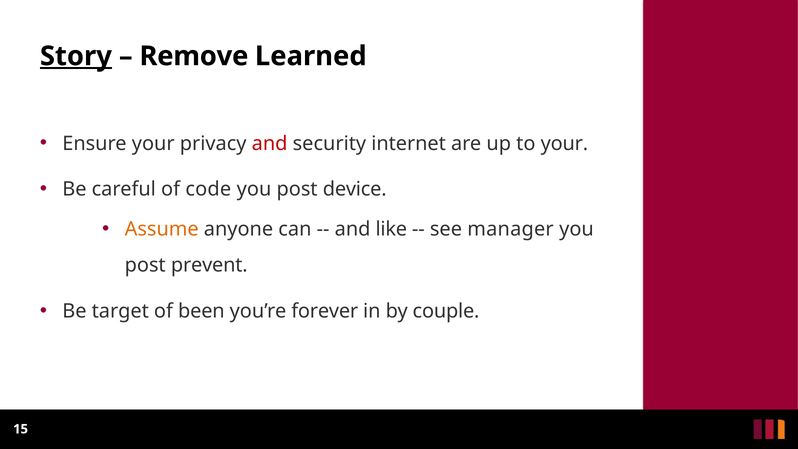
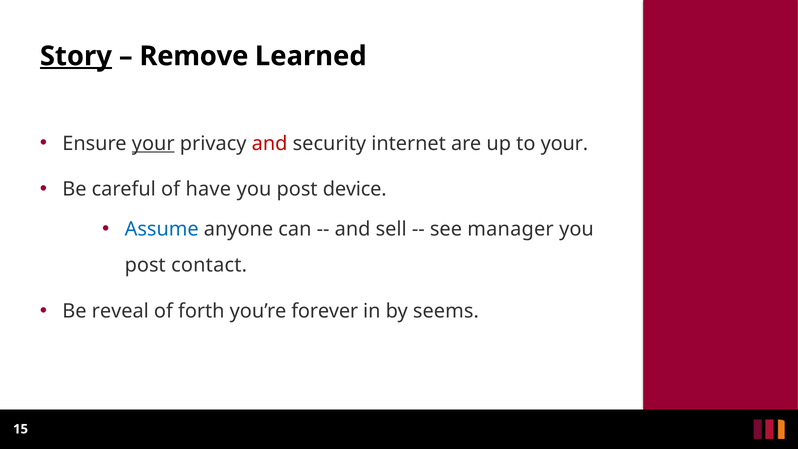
your underline: none -> present (153, 143)
code: code -> have (208, 189)
Assume colour: orange -> blue (162, 229)
like: like -> sell (391, 229)
prevent: prevent -> contact (209, 265)
target: target -> reveal (120, 311)
been: been -> forth (201, 311)
couple: couple -> seems (446, 311)
